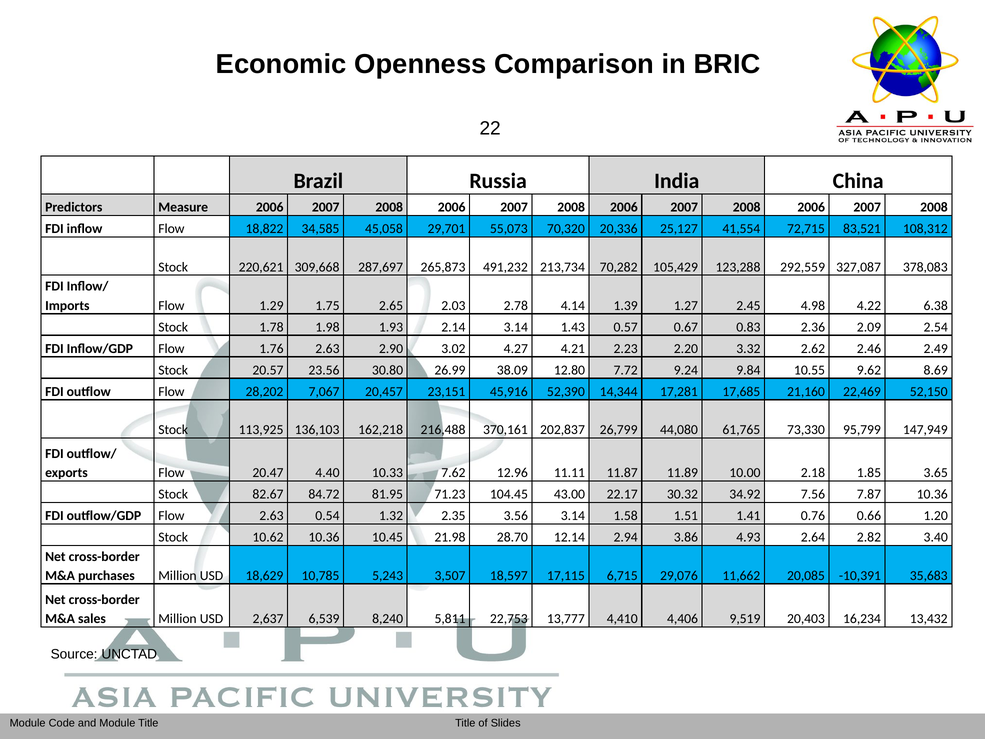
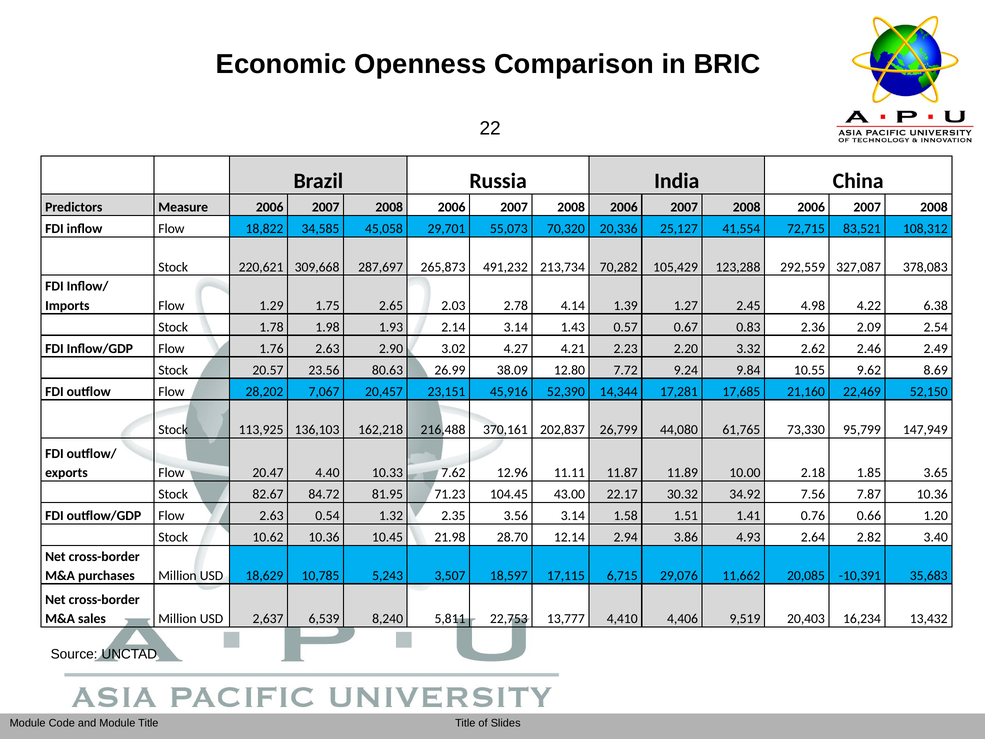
30.80: 30.80 -> 80.63 (388, 370)
